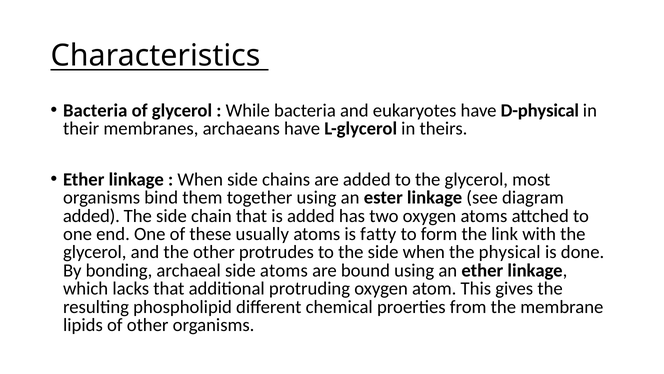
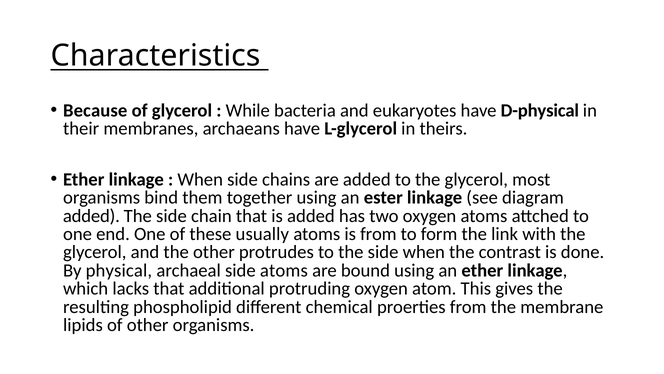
Bacteria: Bacteria -> Because (95, 110)
is fatty: fatty -> from (378, 234)
physical: physical -> contrast (510, 252)
bonding: bonding -> physical (119, 270)
